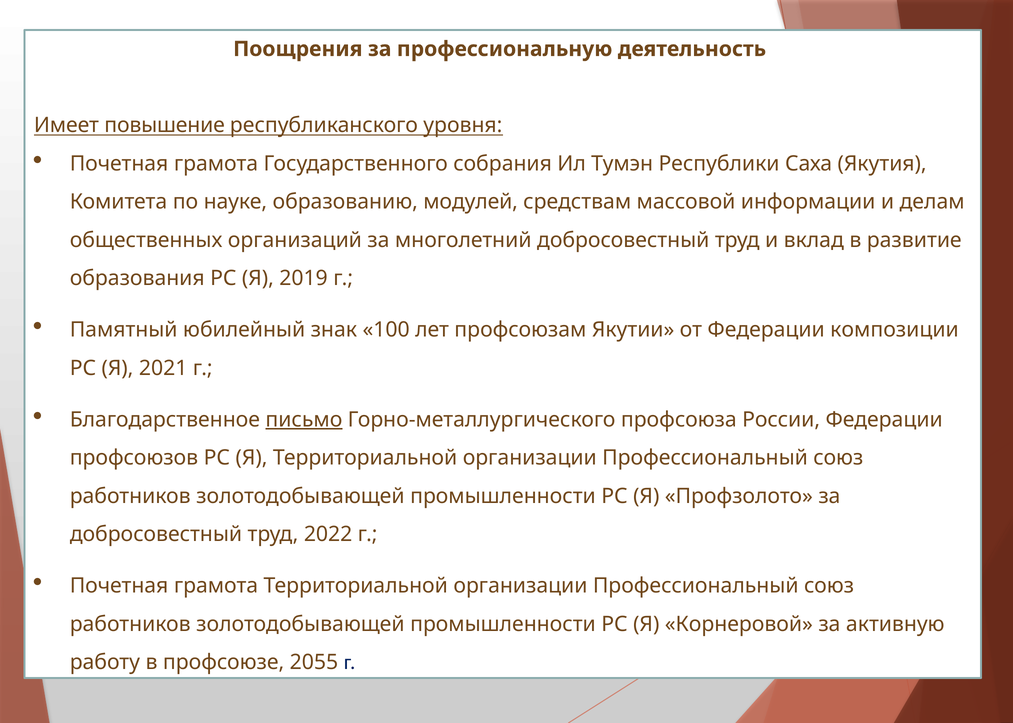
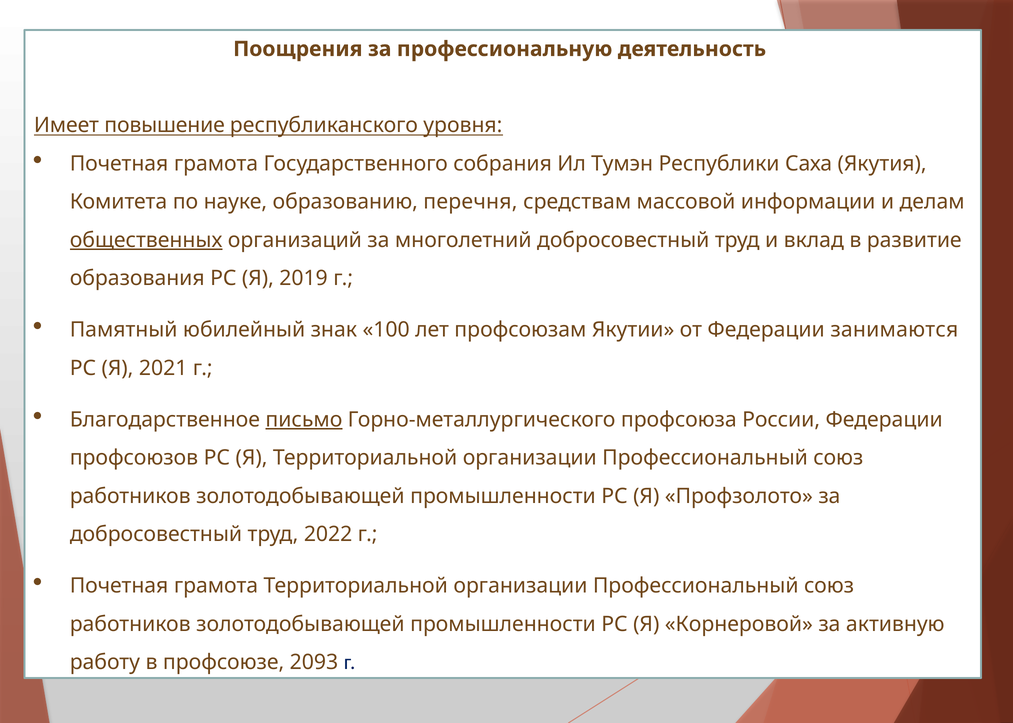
модулей: модулей -> перечня (470, 202)
общественных underline: none -> present (146, 240)
композиции: композиции -> занимаются (894, 330)
2055: 2055 -> 2093 (314, 662)
